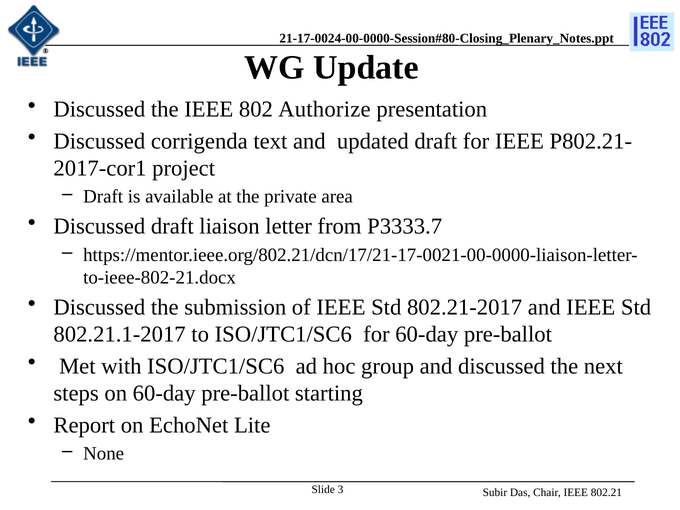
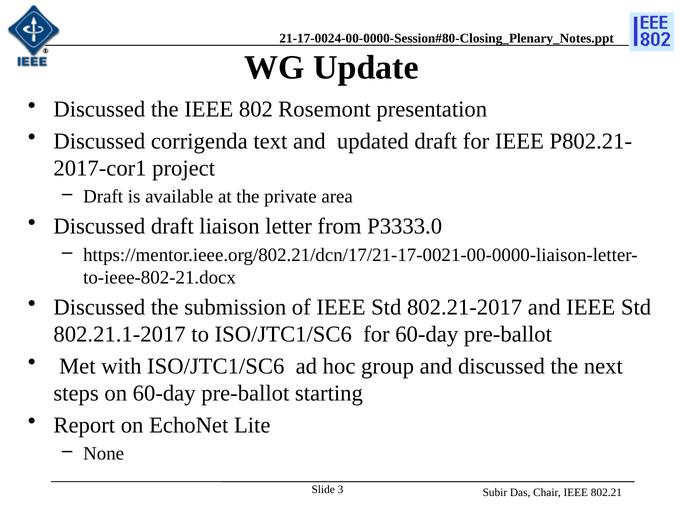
Authorize: Authorize -> Rosemont (324, 109)
P3333.7: P3333.7 -> P3333.0 (405, 226)
